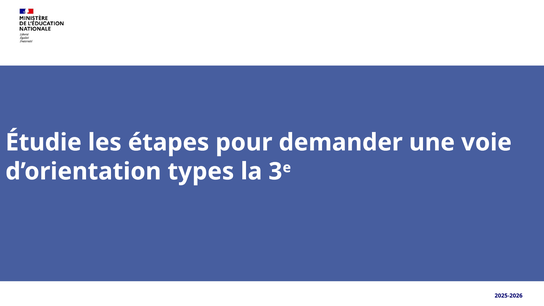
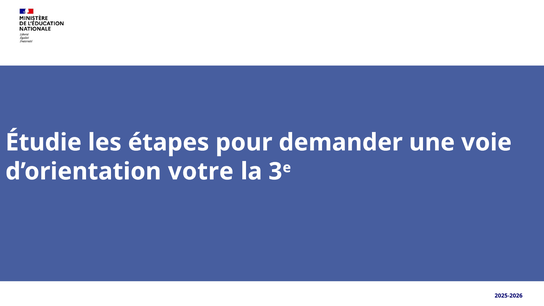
types: types -> votre (201, 171)
